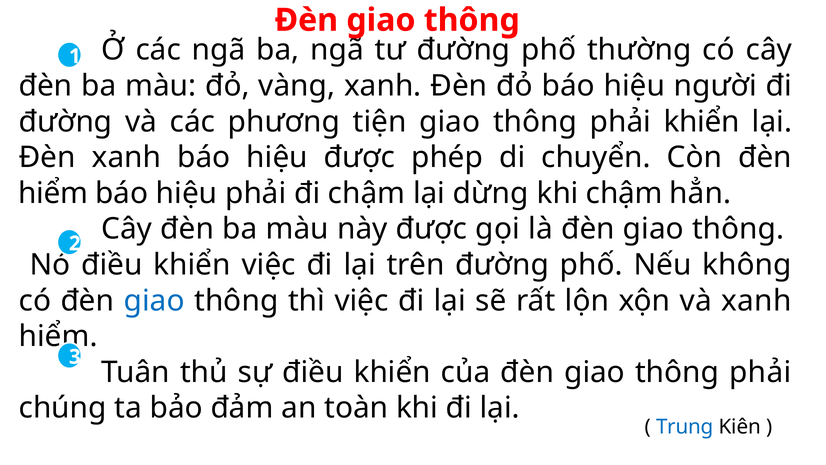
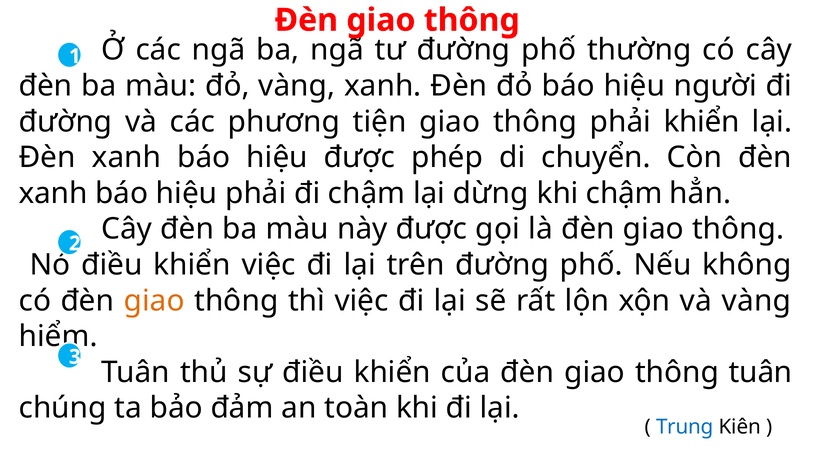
hiểm: hiểm -> xanh (53, 193)
giao colour: blue -> orange (154, 300)
và xanh: xanh -> vàng (756, 300)
đèn giao thông phải: phải -> tuân (761, 372)
